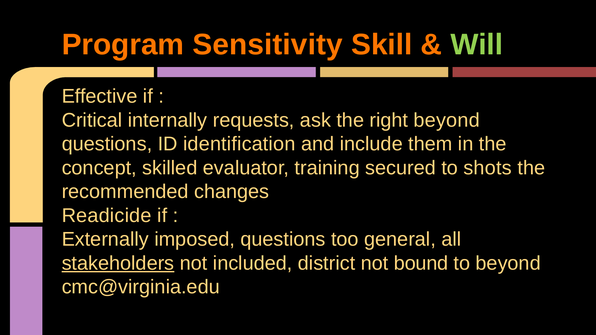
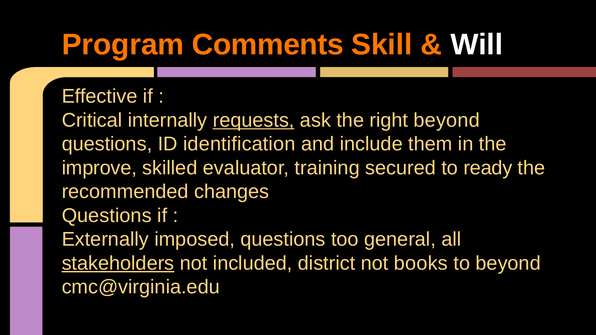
Sensitivity: Sensitivity -> Comments (268, 45)
Will colour: light green -> white (477, 45)
requests underline: none -> present (254, 120)
concept: concept -> improve (99, 168)
shots: shots -> ready (488, 168)
Readicide: Readicide -> Questions (107, 216)
bound: bound -> books (421, 263)
